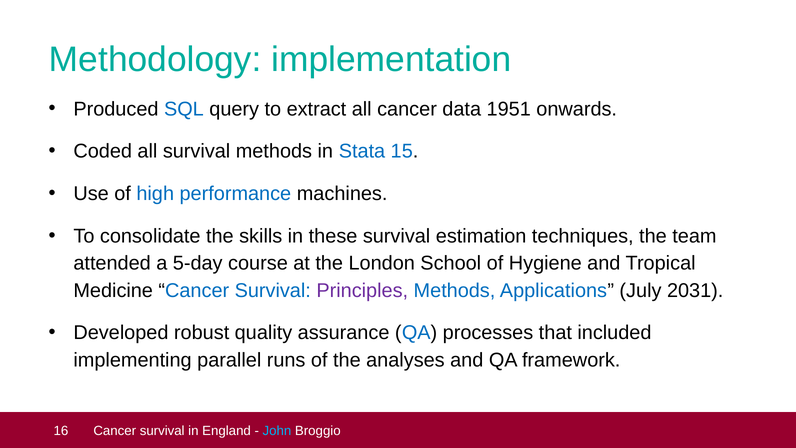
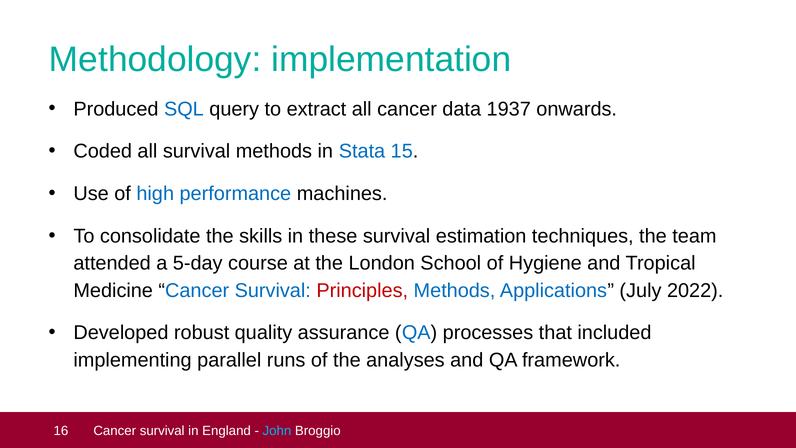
1951: 1951 -> 1937 (509, 109)
Principles colour: purple -> red (362, 290)
2031: 2031 -> 2022 (695, 290)
